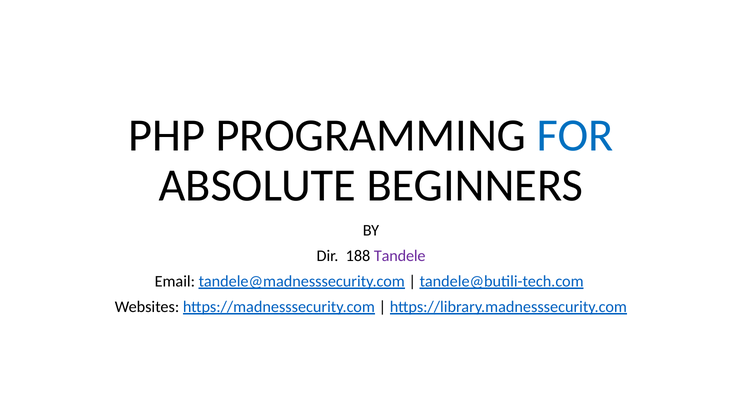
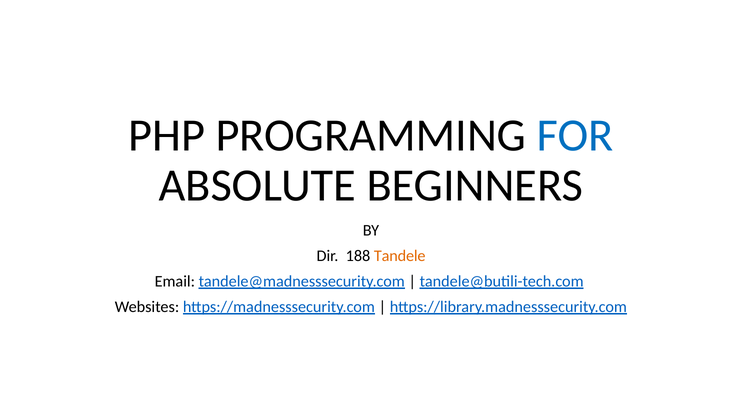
Tandele colour: purple -> orange (400, 256)
